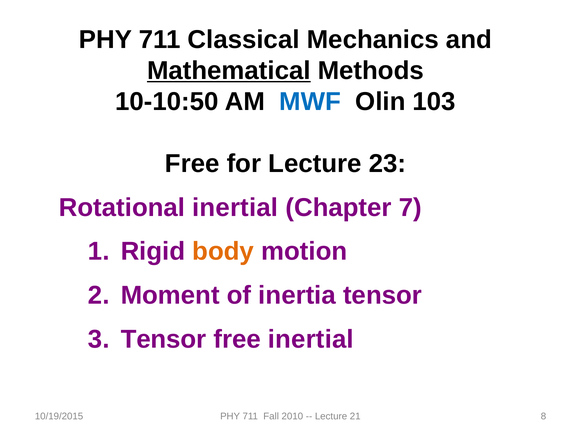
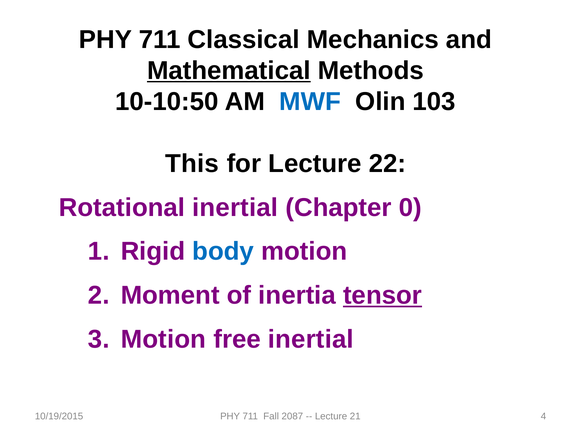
Free: Free -> This (192, 164)
23: 23 -> 22 (387, 164)
7: 7 -> 0 (410, 207)
body colour: orange -> blue (223, 251)
tensor underline: none -> present (382, 295)
Tensor: Tensor -> Motion (163, 339)
2010: 2010 -> 2087 (292, 416)
8: 8 -> 4 (544, 416)
